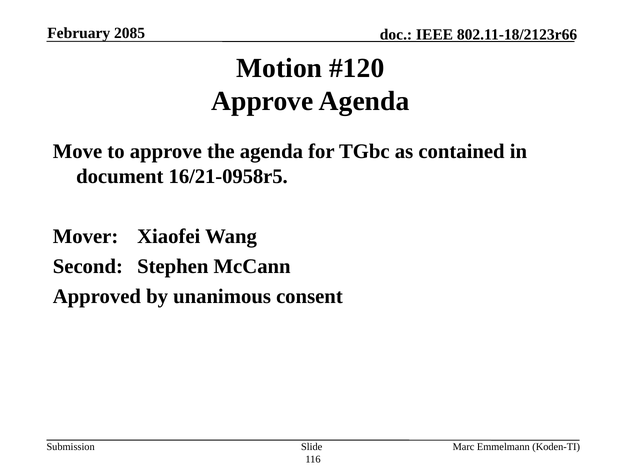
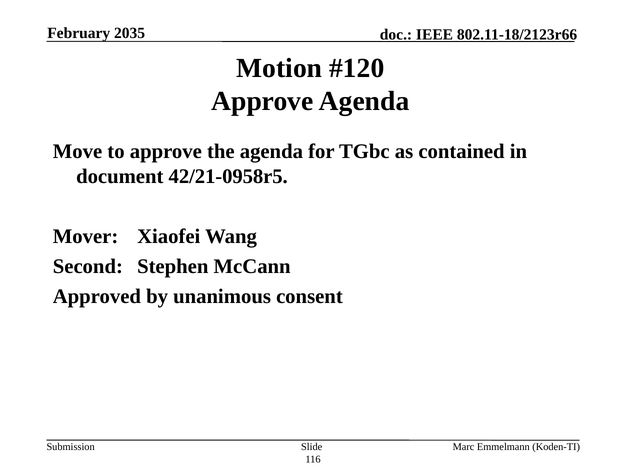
2085: 2085 -> 2035 (130, 33)
16/21-0958r5: 16/21-0958r5 -> 42/21-0958r5 (228, 176)
